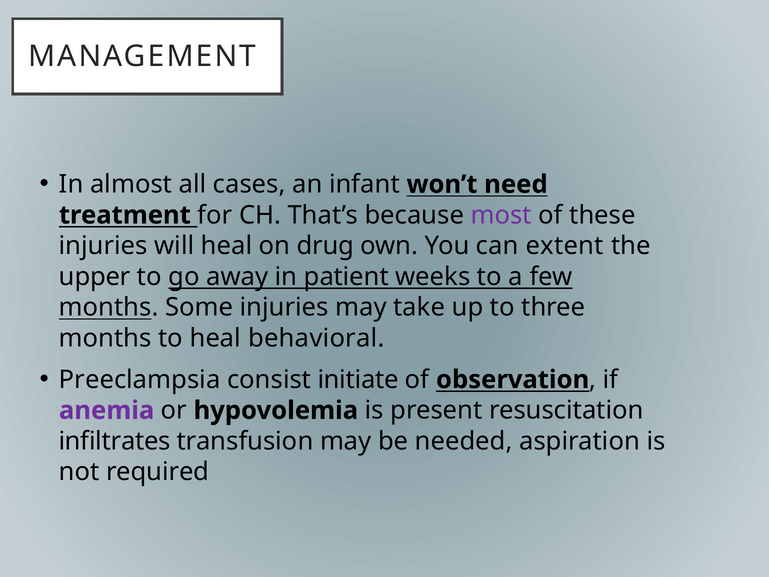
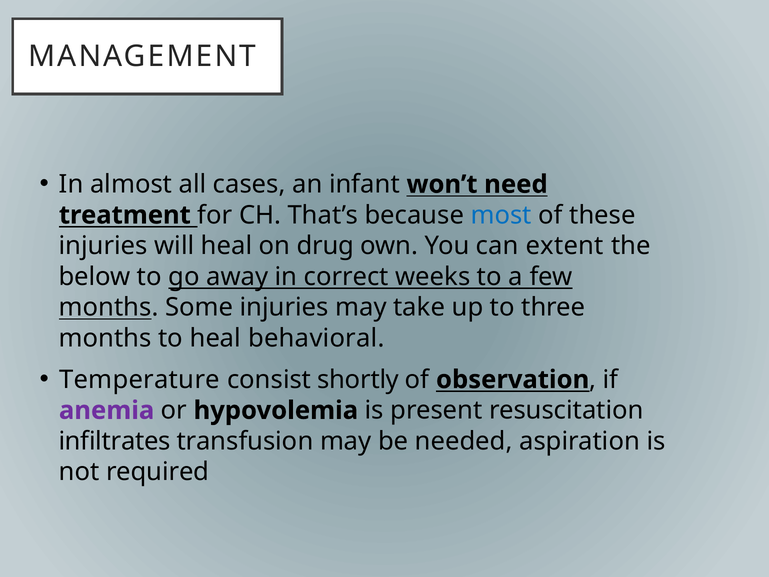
most colour: purple -> blue (501, 215)
upper: upper -> below (95, 277)
patient: patient -> correct (346, 277)
Preeclampsia: Preeclampsia -> Temperature (140, 379)
initiate: initiate -> shortly (358, 379)
